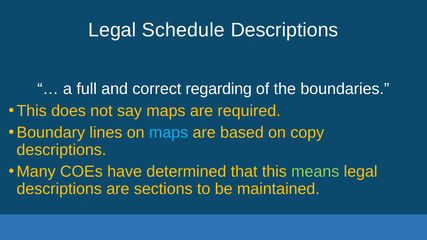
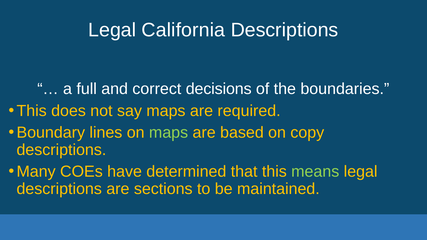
Schedule: Schedule -> California (183, 30)
regarding: regarding -> decisions (219, 89)
maps colour: light blue -> light green (169, 133)
